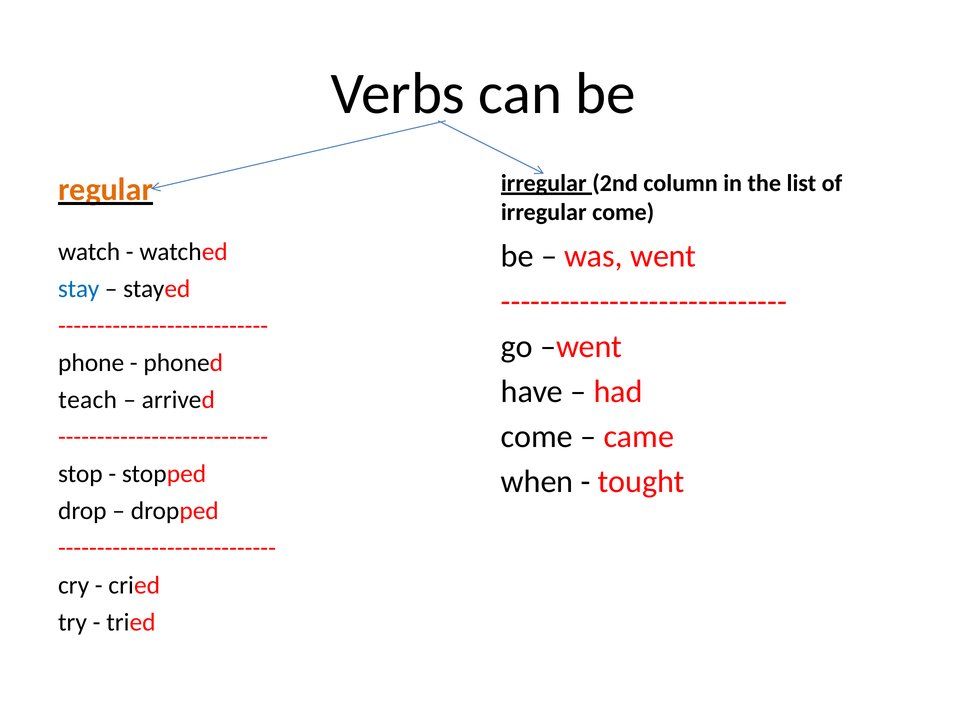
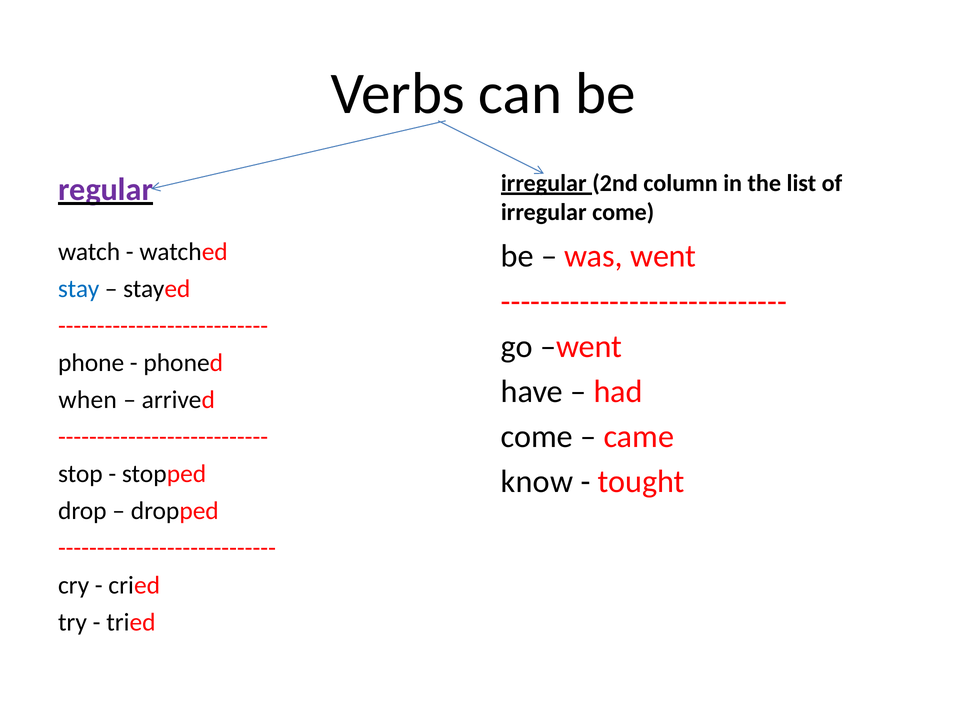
regular colour: orange -> purple (106, 190)
teach: teach -> when (88, 400)
when: when -> know (537, 482)
